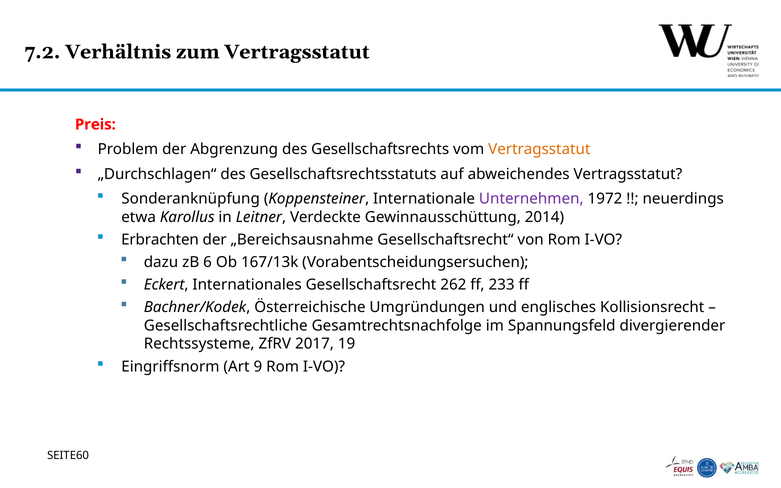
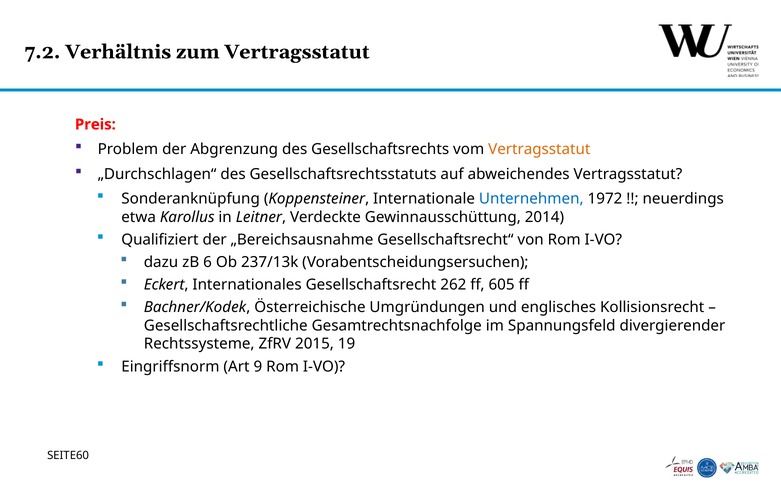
Unternehmen colour: purple -> blue (531, 199)
Erbrachten: Erbrachten -> Qualifiziert (160, 240)
167/13k: 167/13k -> 237/13k (270, 262)
233: 233 -> 605 (502, 285)
2017: 2017 -> 2015 (314, 344)
